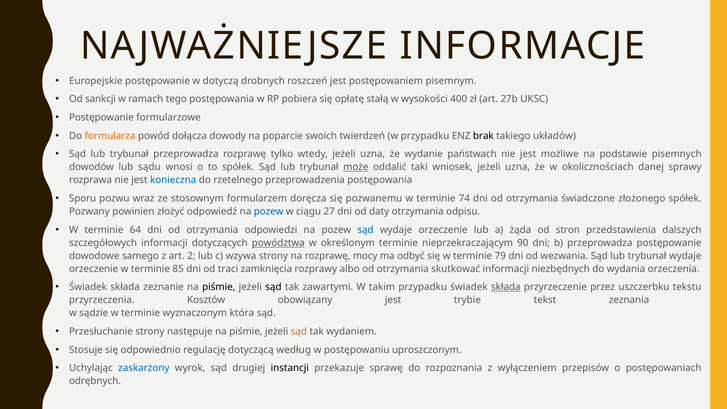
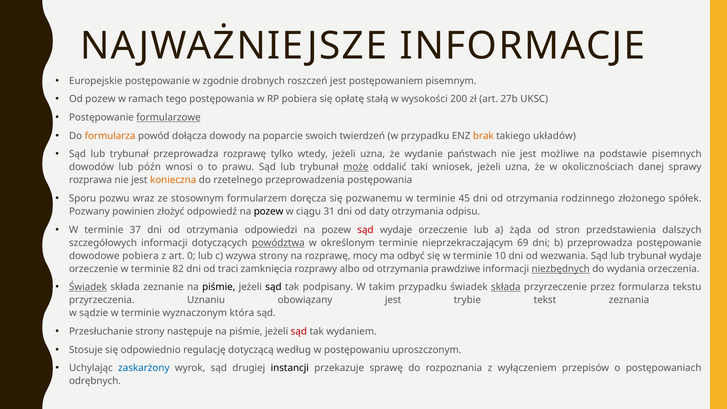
dotyczą: dotyczą -> zgodnie (221, 81)
Od sankcji: sankcji -> pozew (100, 99)
400: 400 -> 200 (459, 99)
formularzowe underline: none -> present (169, 117)
brak colour: black -> orange (483, 136)
sądu: sądu -> późn (149, 167)
to spółek: spółek -> prawu (238, 167)
konieczna colour: blue -> orange (173, 180)
74: 74 -> 45 (464, 198)
świadczone: świadczone -> rodzinnego (588, 198)
pozew colour: blue -> black (269, 211)
27: 27 -> 31 (329, 211)
64: 64 -> 37 (135, 230)
sąd colour: blue -> red (365, 230)
90: 90 -> 69 (523, 243)
dowodowe samego: samego -> pobiera (140, 256)
2: 2 -> 0 (191, 256)
79: 79 -> 10 (500, 256)
85: 85 -> 82 (178, 269)
skutkować: skutkować -> prawdziwe (456, 269)
niezbędnych underline: none -> present (561, 269)
Świadek underline: none -> present (88, 287)
zawartymi: zawartymi -> podpisany (328, 287)
przez uszczerbku: uszczerbku -> formularza (644, 287)
Kosztów: Kosztów -> Uznaniu (206, 300)
sąd colour: orange -> red (299, 331)
